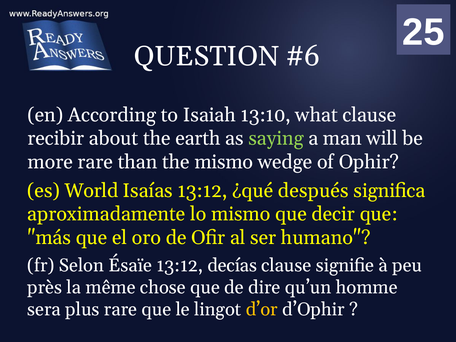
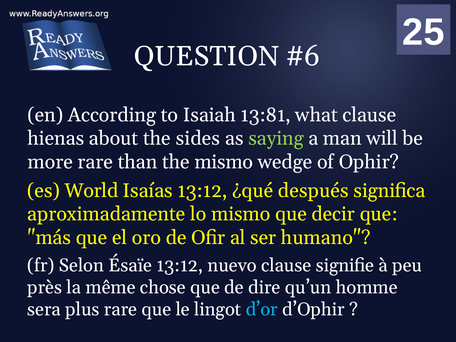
13:10: 13:10 -> 13:81 (266, 115)
recibir: recibir -> hienas (56, 138)
earth: earth -> sides (198, 138)
decías: decías -> nuevo (232, 265)
d’or colour: yellow -> light blue (262, 309)
